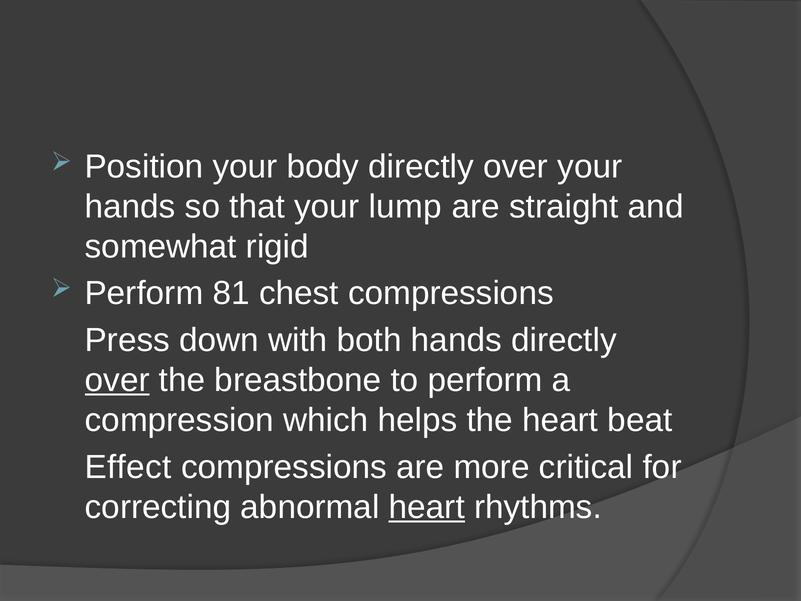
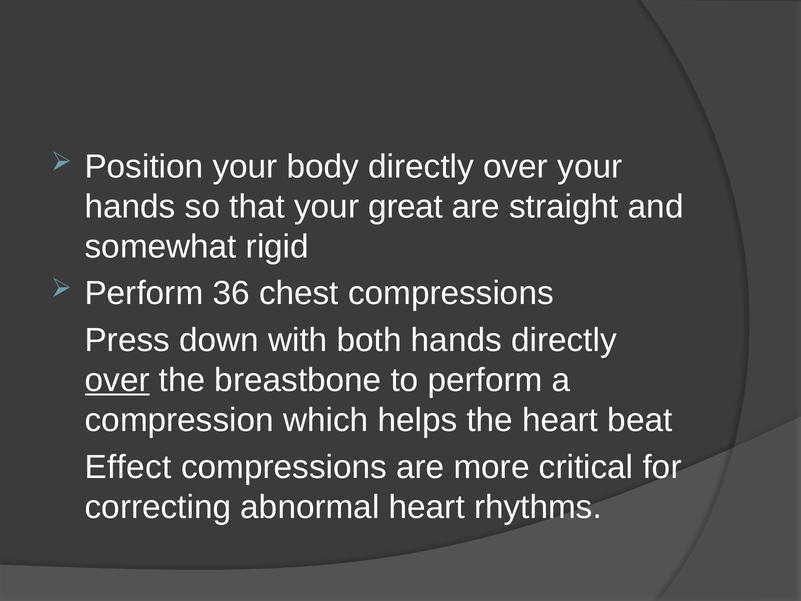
lump: lump -> great (406, 207)
81: 81 -> 36 (231, 293)
heart underline: present -> none (427, 507)
